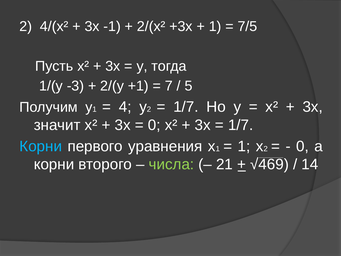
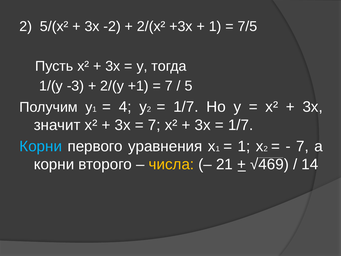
4/(х²: 4/(х² -> 5/(х² (54, 26)
-1: -1 -> -2 (112, 26)
0: 0 -> 7 (154, 125)
0: 0 -> 7 (303, 146)
числа colour: light green -> yellow (171, 164)
